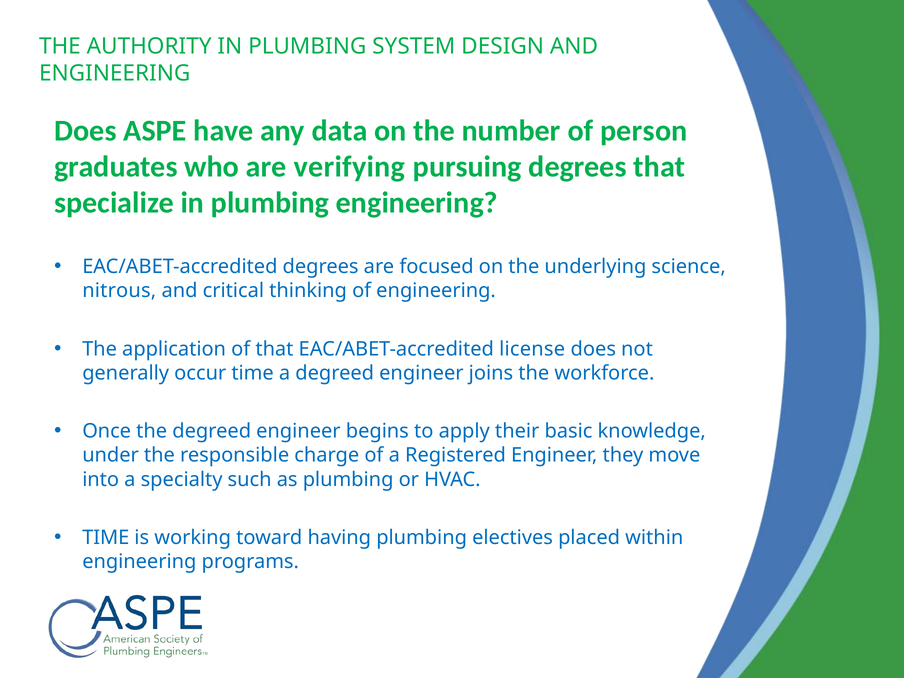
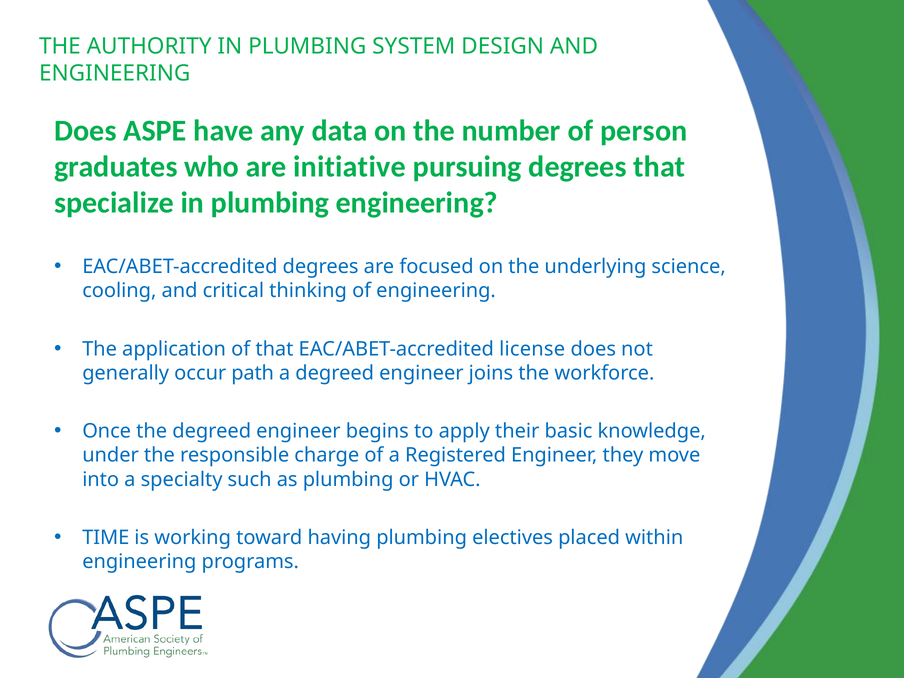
verifying: verifying -> initiative (349, 167)
nitrous: nitrous -> cooling (119, 291)
occur time: time -> path (253, 373)
